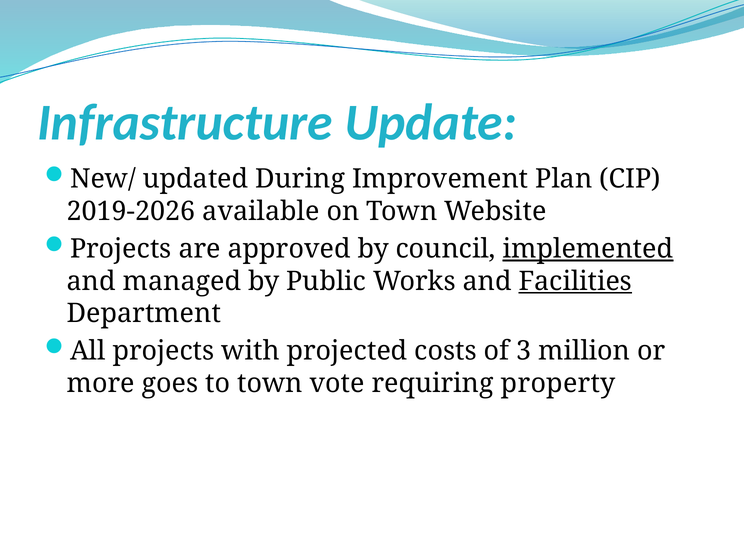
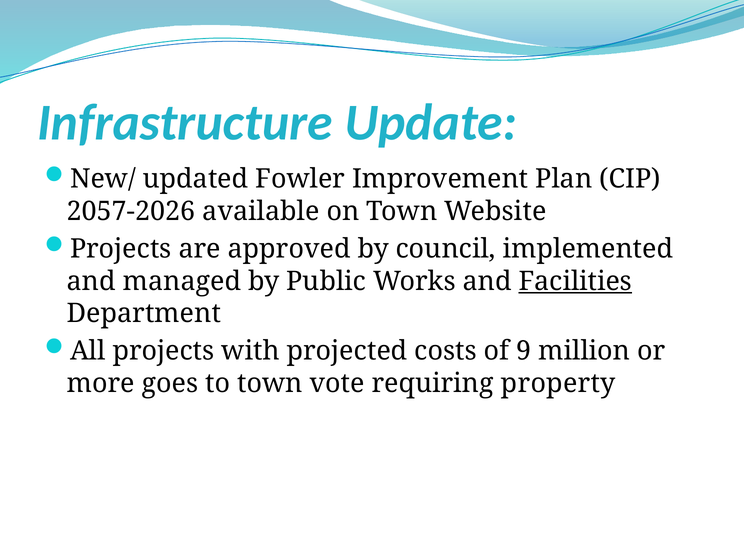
During: During -> Fowler (300, 179)
2019-2026: 2019-2026 -> 2057-2026 (131, 211)
implemented underline: present -> none (588, 249)
3: 3 -> 9 (524, 351)
